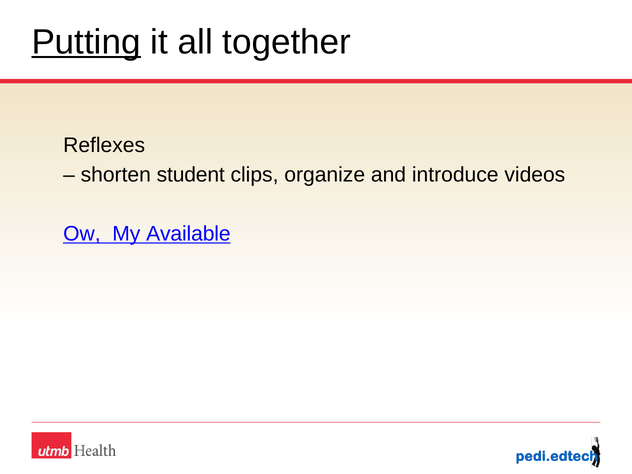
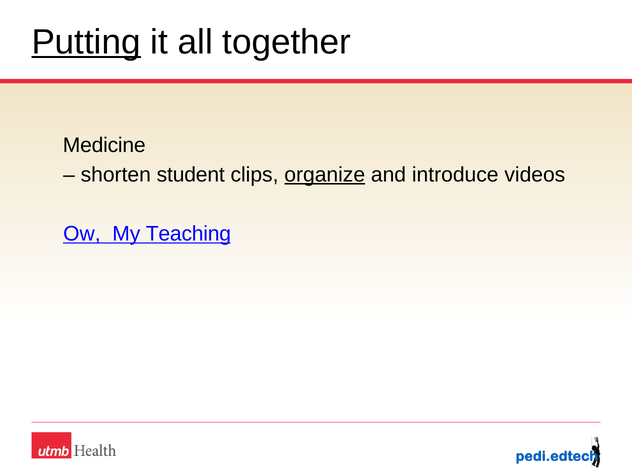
Reflexes: Reflexes -> Medicine (104, 145)
organize underline: none -> present (325, 175)
Available: Available -> Teaching (188, 234)
